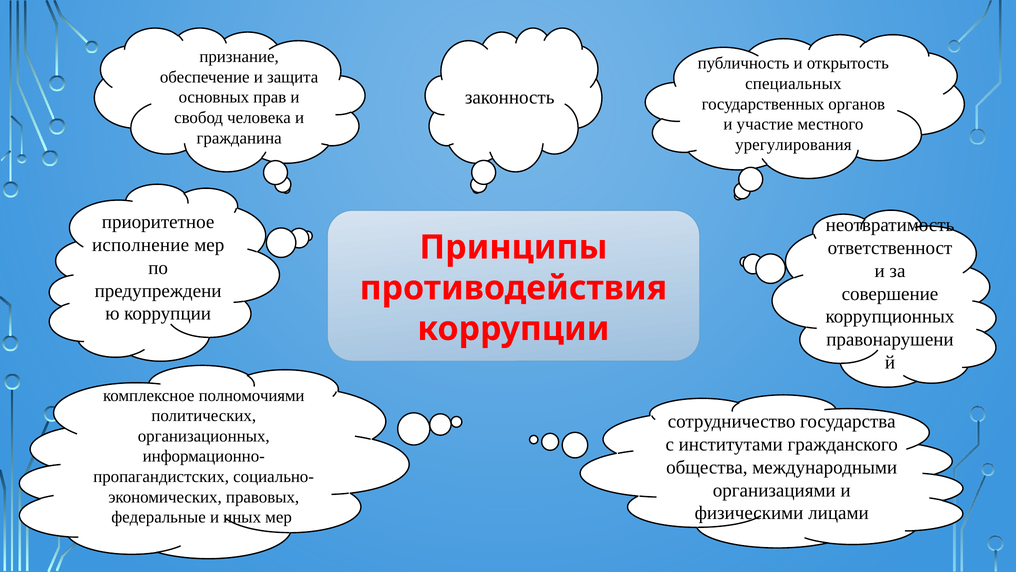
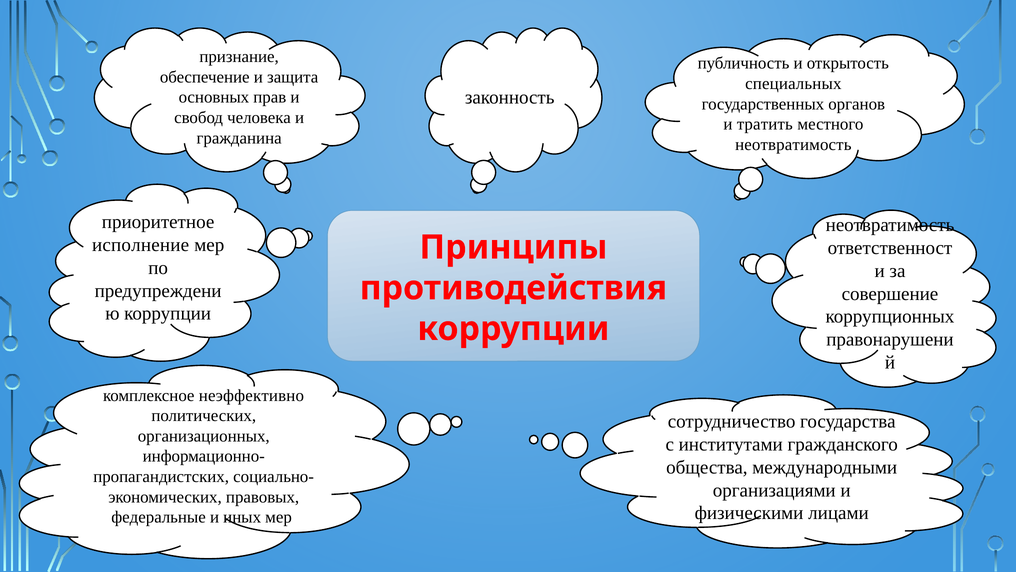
участие: участие -> тратить (765, 124)
урегулирования: урегулирования -> неотвратимость (793, 144)
полномочиями: полномочиями -> неэффективно (251, 395)
